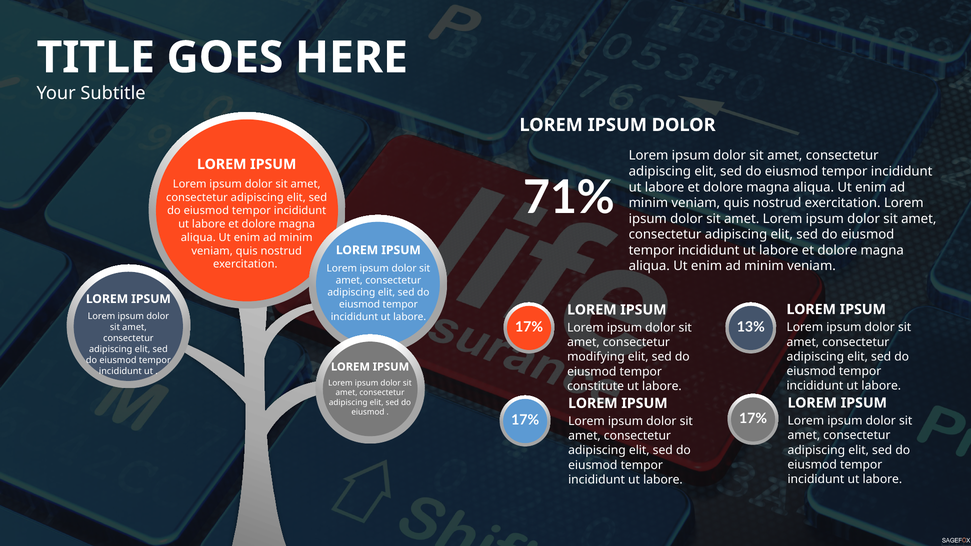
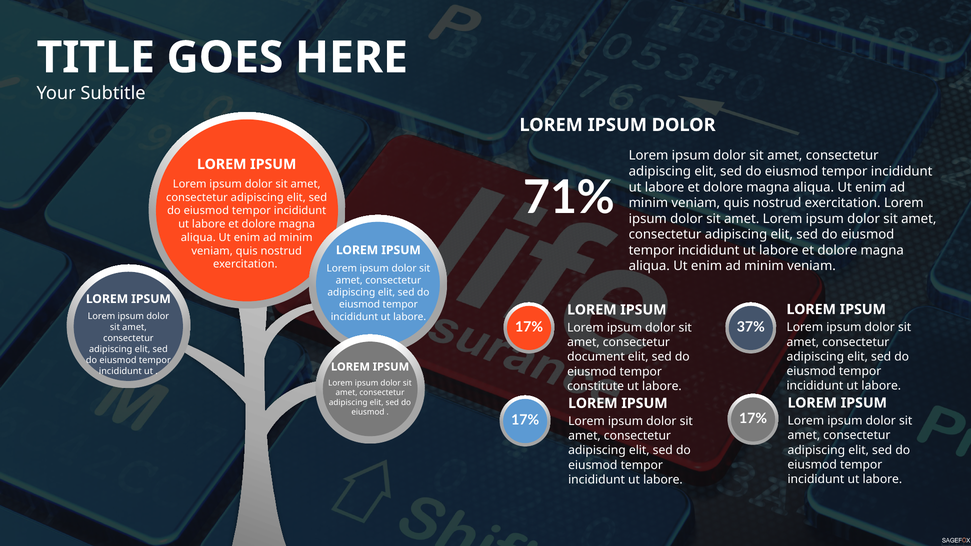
13%: 13% -> 37% (751, 327)
modifying: modifying -> document (596, 357)
